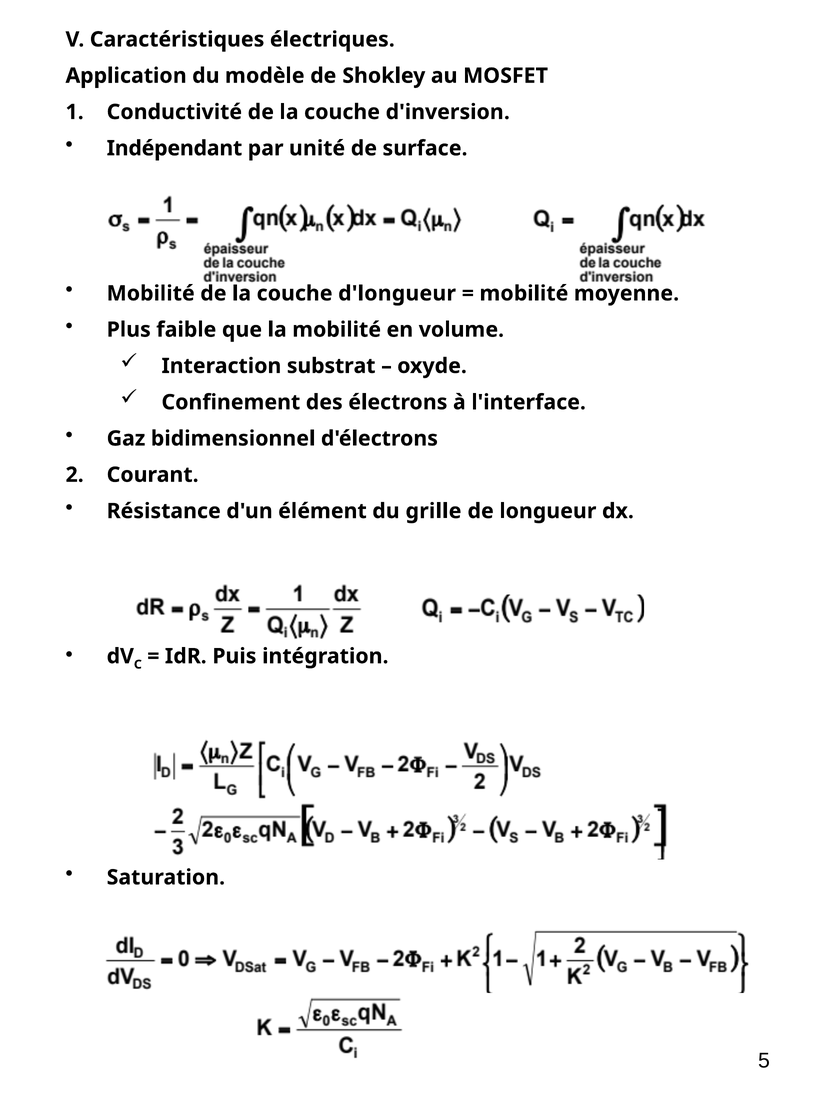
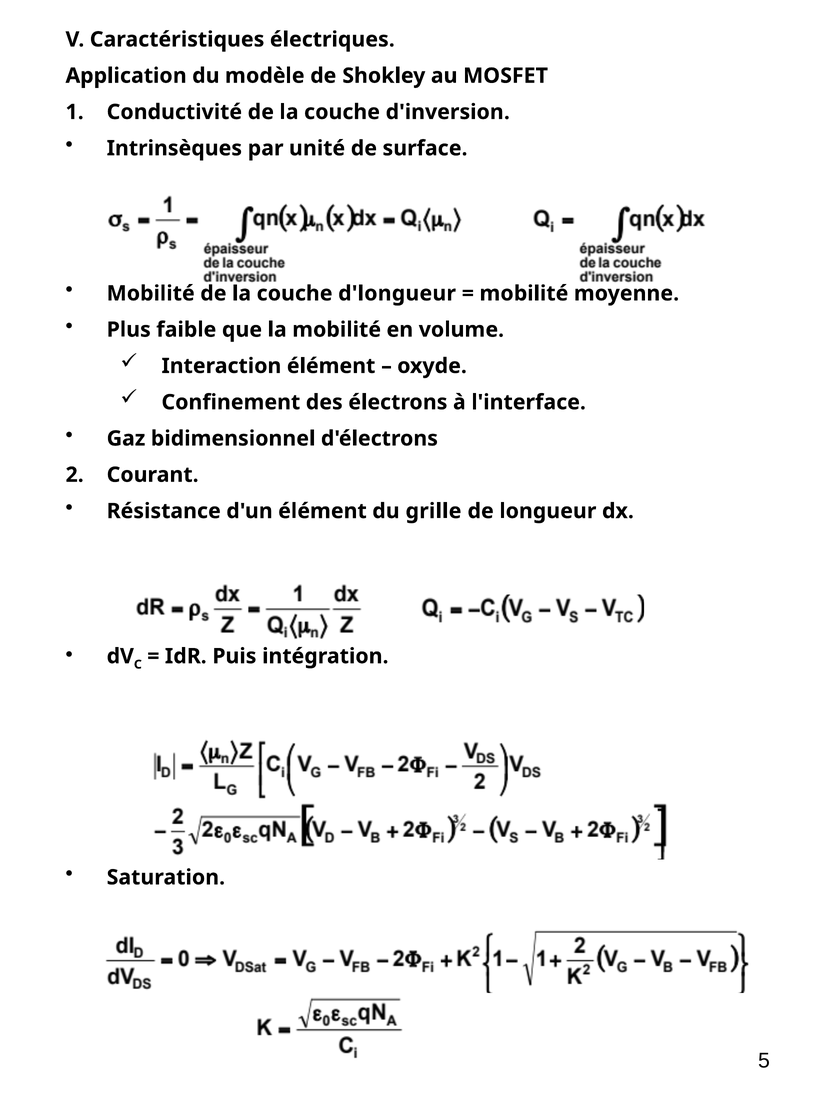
Indépendant: Indépendant -> Intrinsèques (174, 148)
Interaction substrat: substrat -> élément (331, 366)
